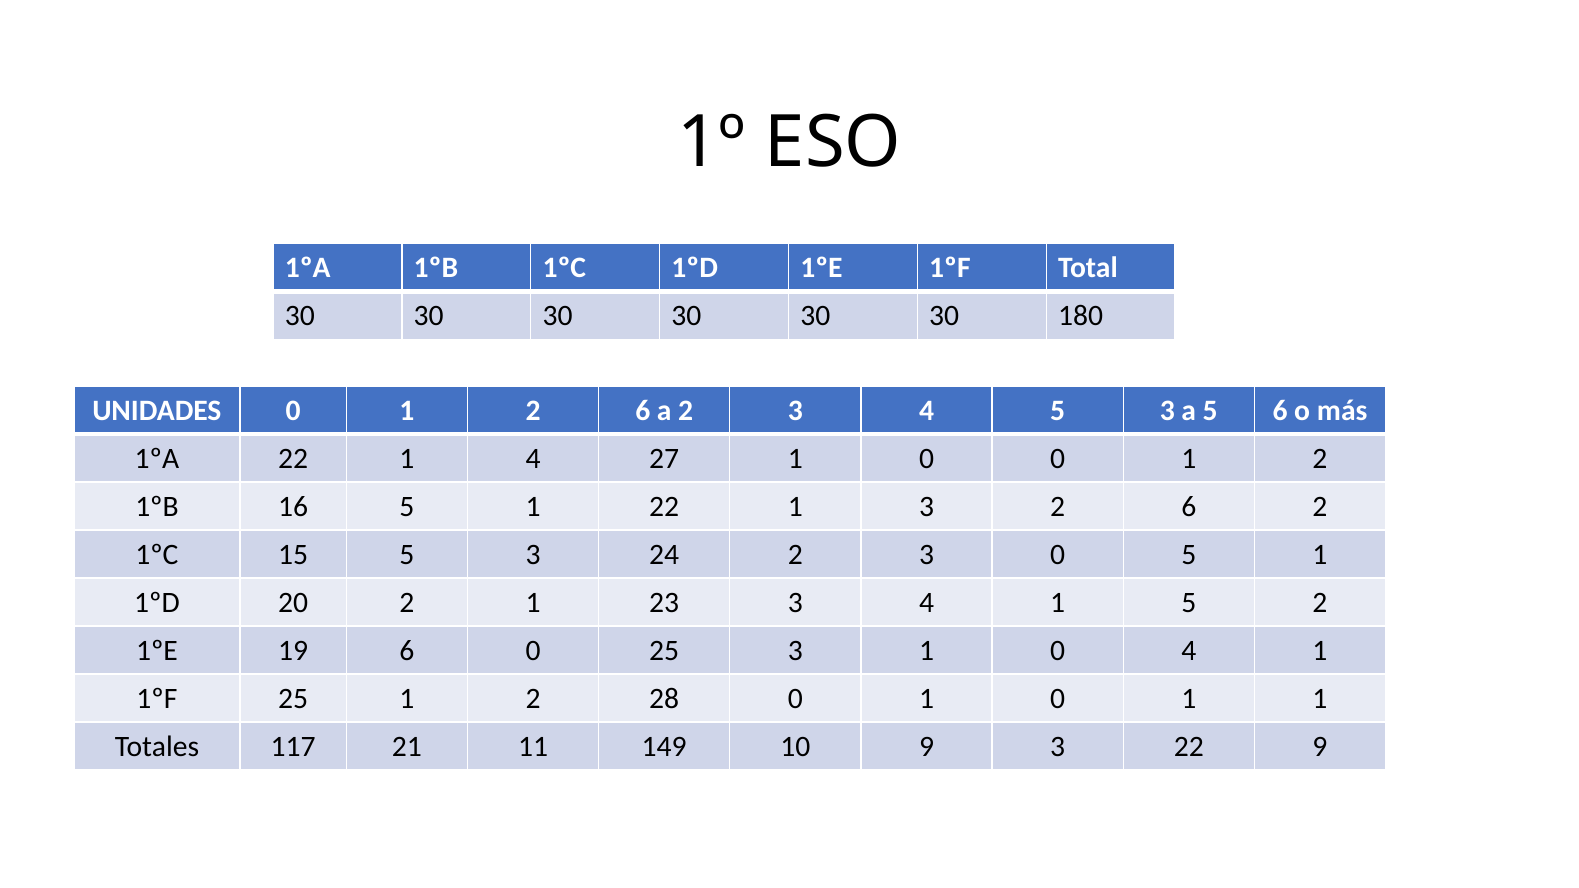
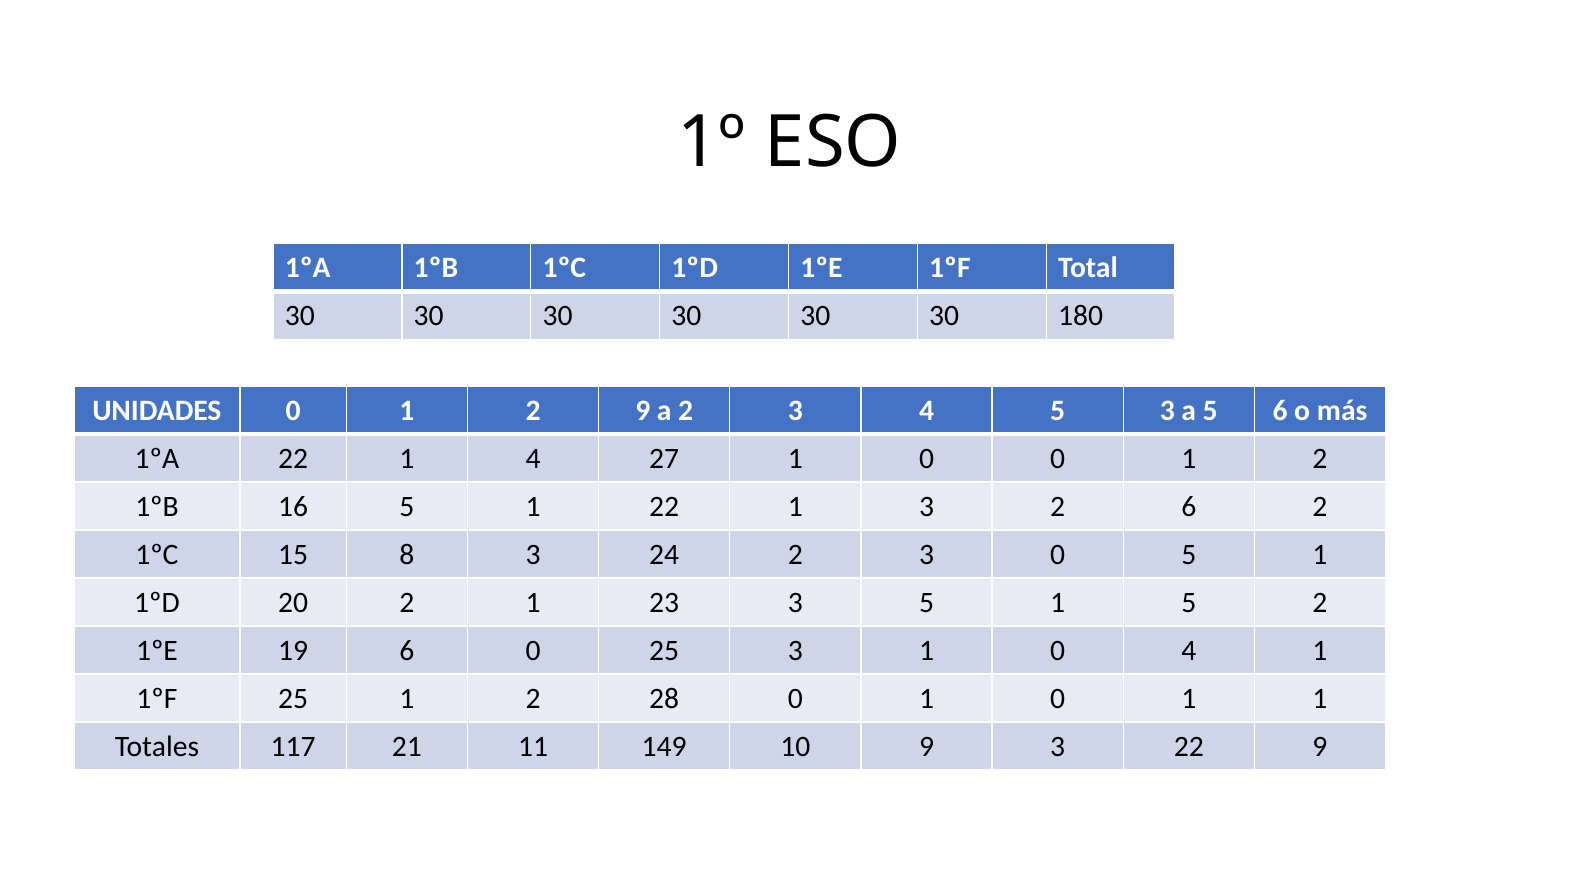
1 2 6: 6 -> 9 (643, 410)
15 5: 5 -> 8 (407, 555)
23 3 4: 4 -> 5 (927, 603)
